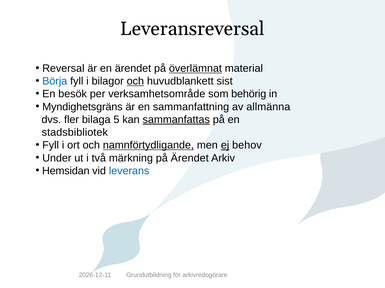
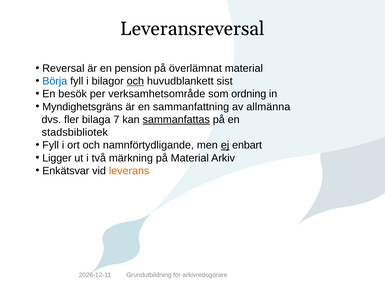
en ärendet: ärendet -> pension (133, 69)
överlämnat underline: present -> none (195, 69)
behörig: behörig -> ordning (249, 94)
5: 5 -> 7 (116, 120)
namnförtydligande underline: present -> none (148, 146)
behov: behov -> enbart (247, 146)
Under: Under -> Ligger (57, 158)
på Ärendet: Ärendet -> Material (190, 158)
Hemsidan: Hemsidan -> Enkätsvar (66, 171)
leverans colour: blue -> orange (129, 171)
